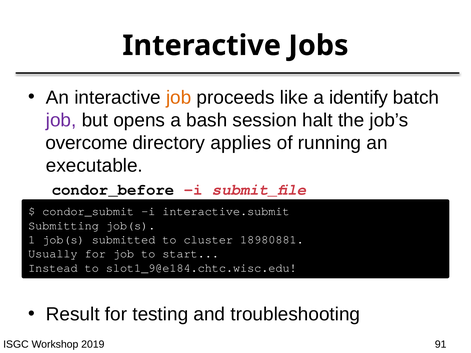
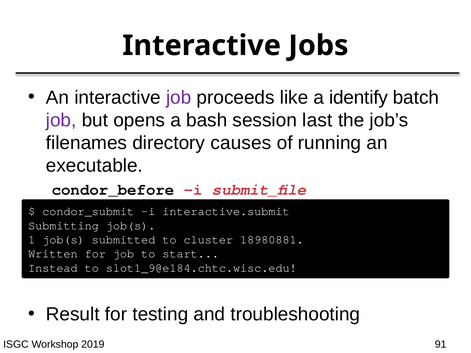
job colour: orange -> purple (179, 97)
halt: halt -> last (317, 120)
overcome: overcome -> filenames (87, 143)
applies: applies -> causes (241, 143)
Usually: Usually -> Written (53, 254)
